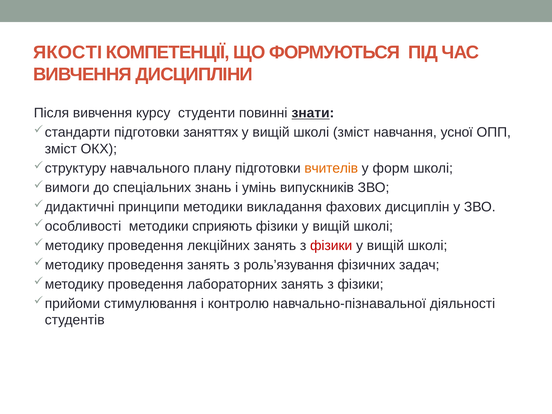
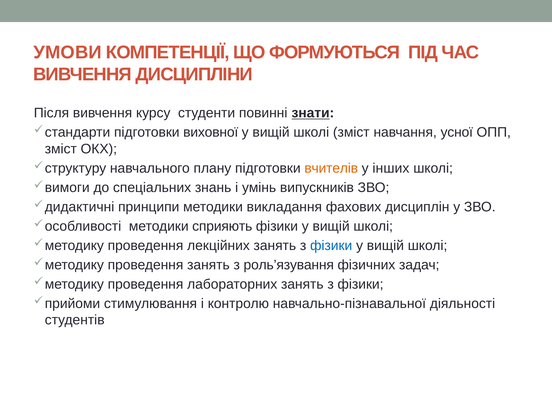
ЯКОСТІ: ЯКОСТІ -> УМОВИ (68, 52)
заняттях: заняттях -> виховної (211, 132)
форм: форм -> інших (391, 168)
фізики colour: red -> blue (331, 245)
